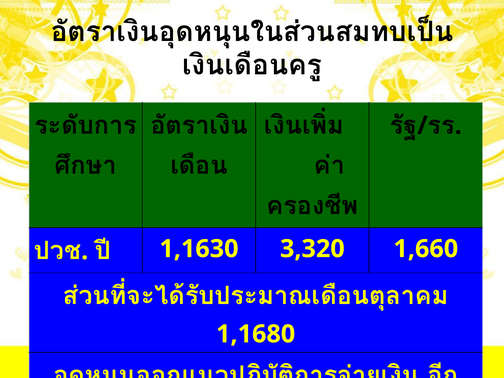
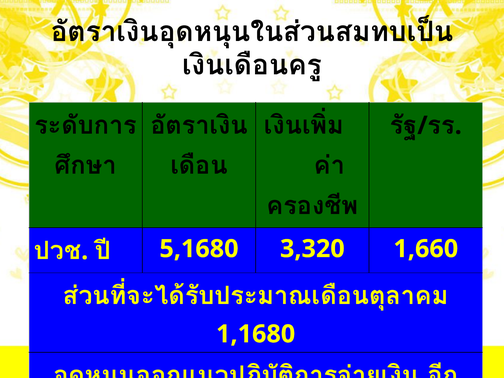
1,1630: 1,1630 -> 5,1680 (199, 249)
